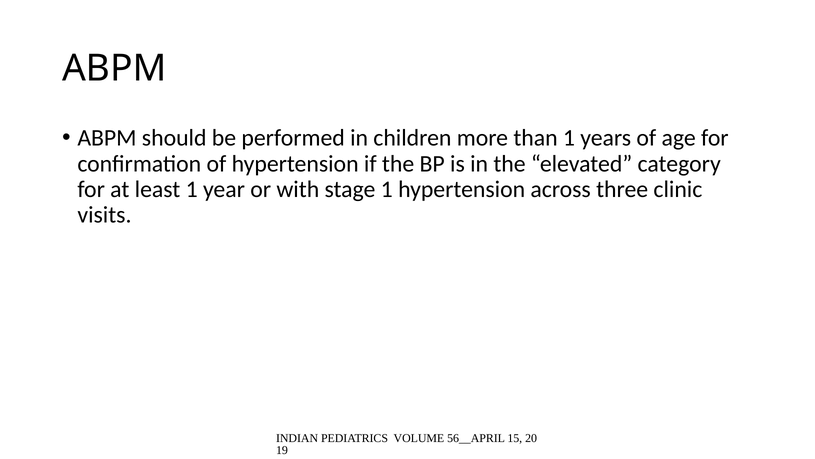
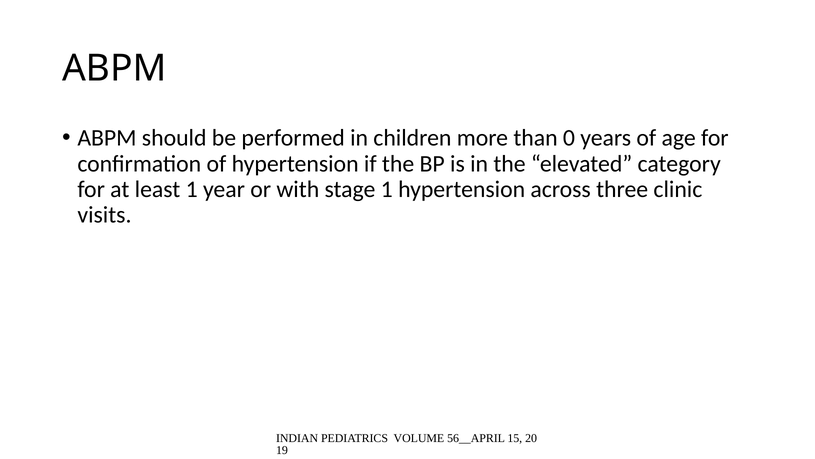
than 1: 1 -> 0 (569, 138)
